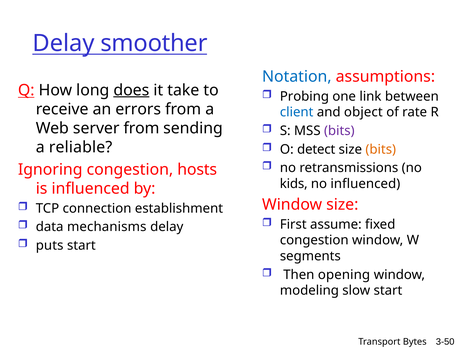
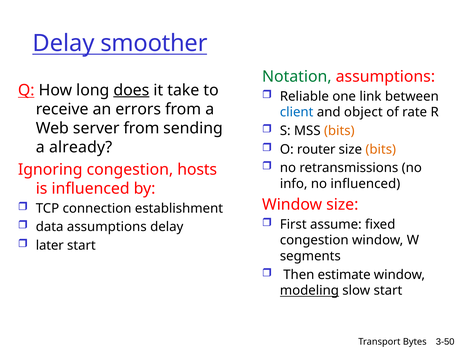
Notation colour: blue -> green (297, 76)
Probing: Probing -> Reliable (304, 96)
bits colour: purple -> orange (339, 131)
reliable: reliable -> already (81, 147)
detect: detect -> router (316, 149)
kids: kids -> info (294, 183)
data mechanisms: mechanisms -> assumptions (107, 226)
puts: puts -> later (50, 245)
opening: opening -> estimate (344, 274)
modeling underline: none -> present (309, 290)
